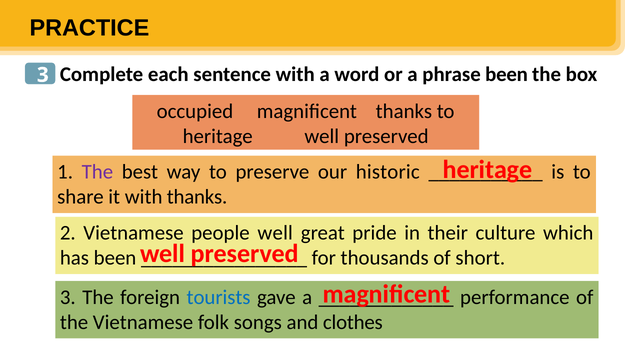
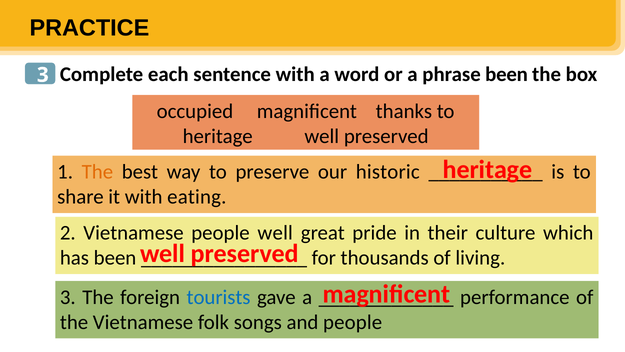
The colour: purple -> orange (97, 172)
with thanks: thanks -> eating (197, 197)
short: short -> living (480, 258)
and clothes: clothes -> people (353, 322)
